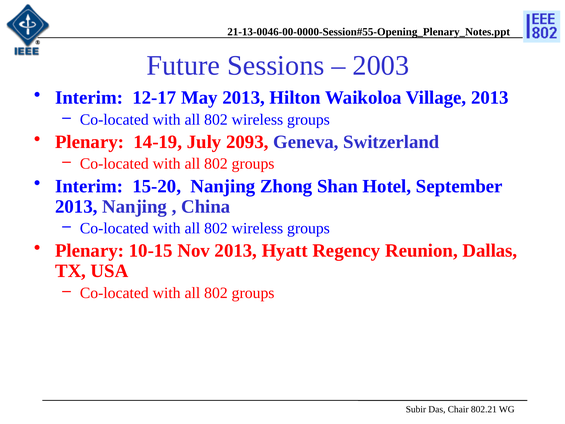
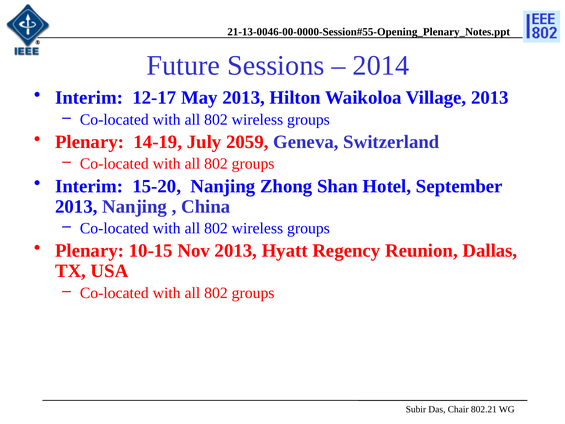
2003: 2003 -> 2014 (381, 66)
2093: 2093 -> 2059 (247, 142)
